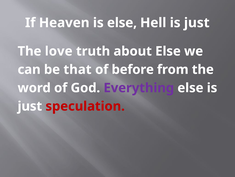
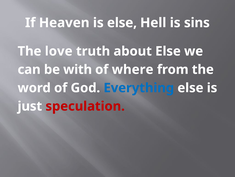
Hell is just: just -> sins (197, 23)
that: that -> with (78, 69)
before: before -> where (133, 69)
Everything colour: purple -> blue (139, 88)
